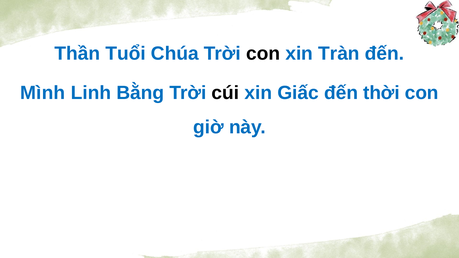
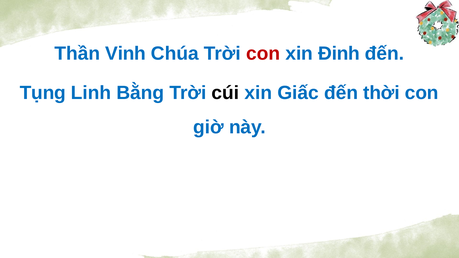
Tuổi: Tuổi -> Vinh (126, 54)
con colour: black -> red (263, 54)
Tràn: Tràn -> Đinh (339, 54)
Mình: Mình -> Tụng (43, 93)
